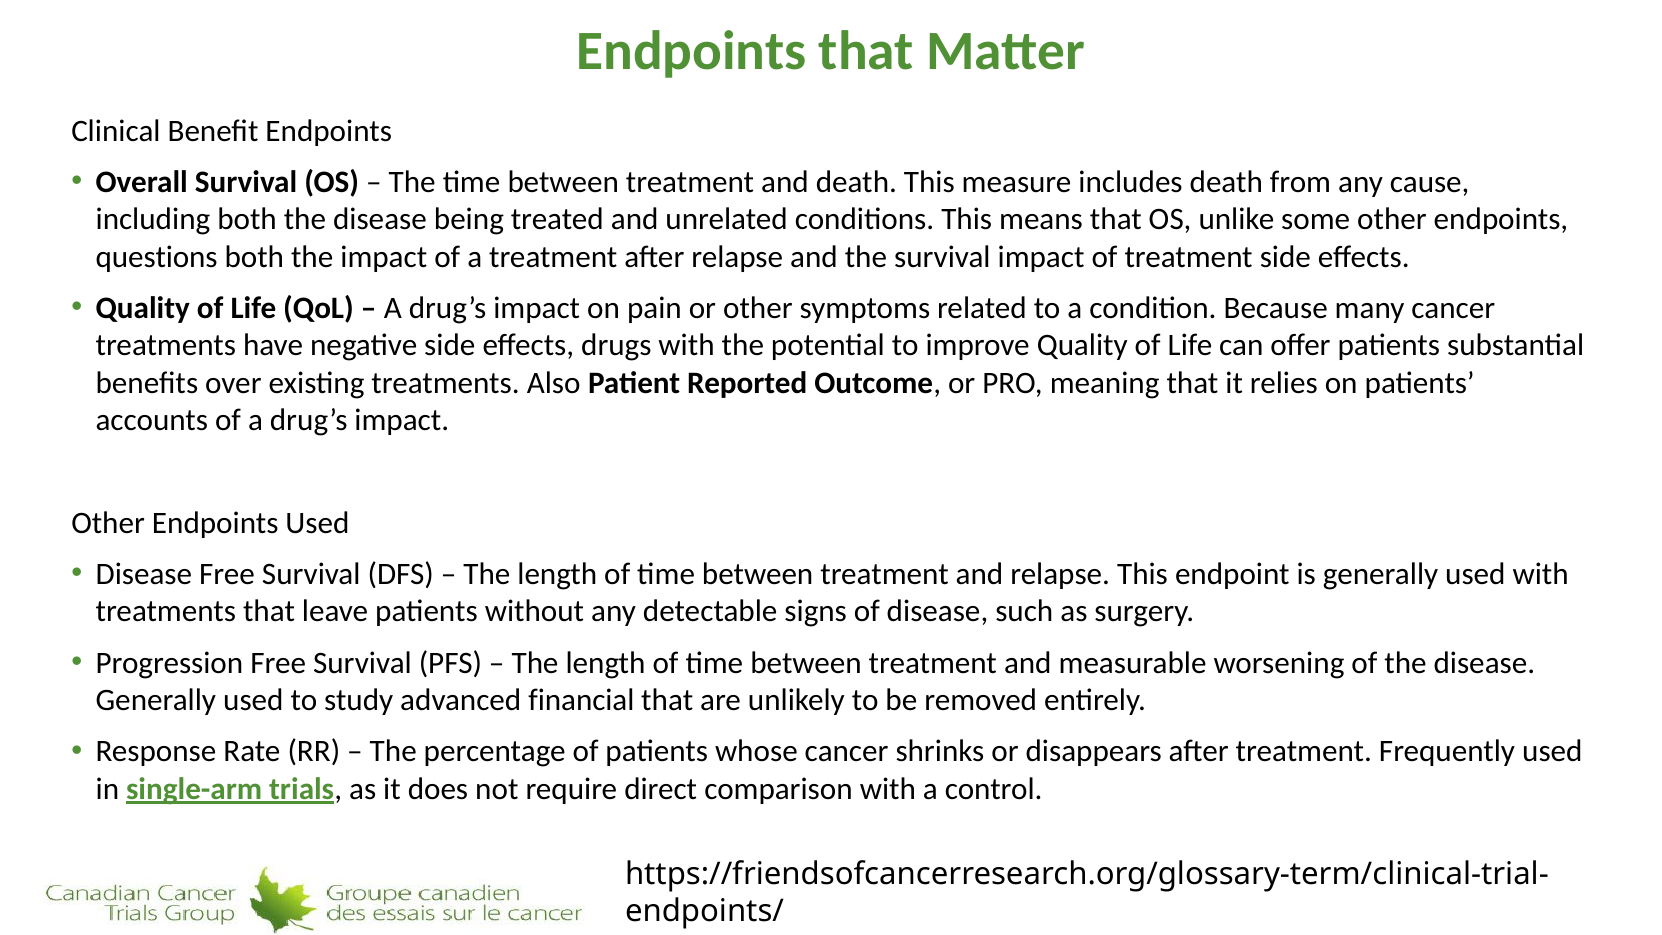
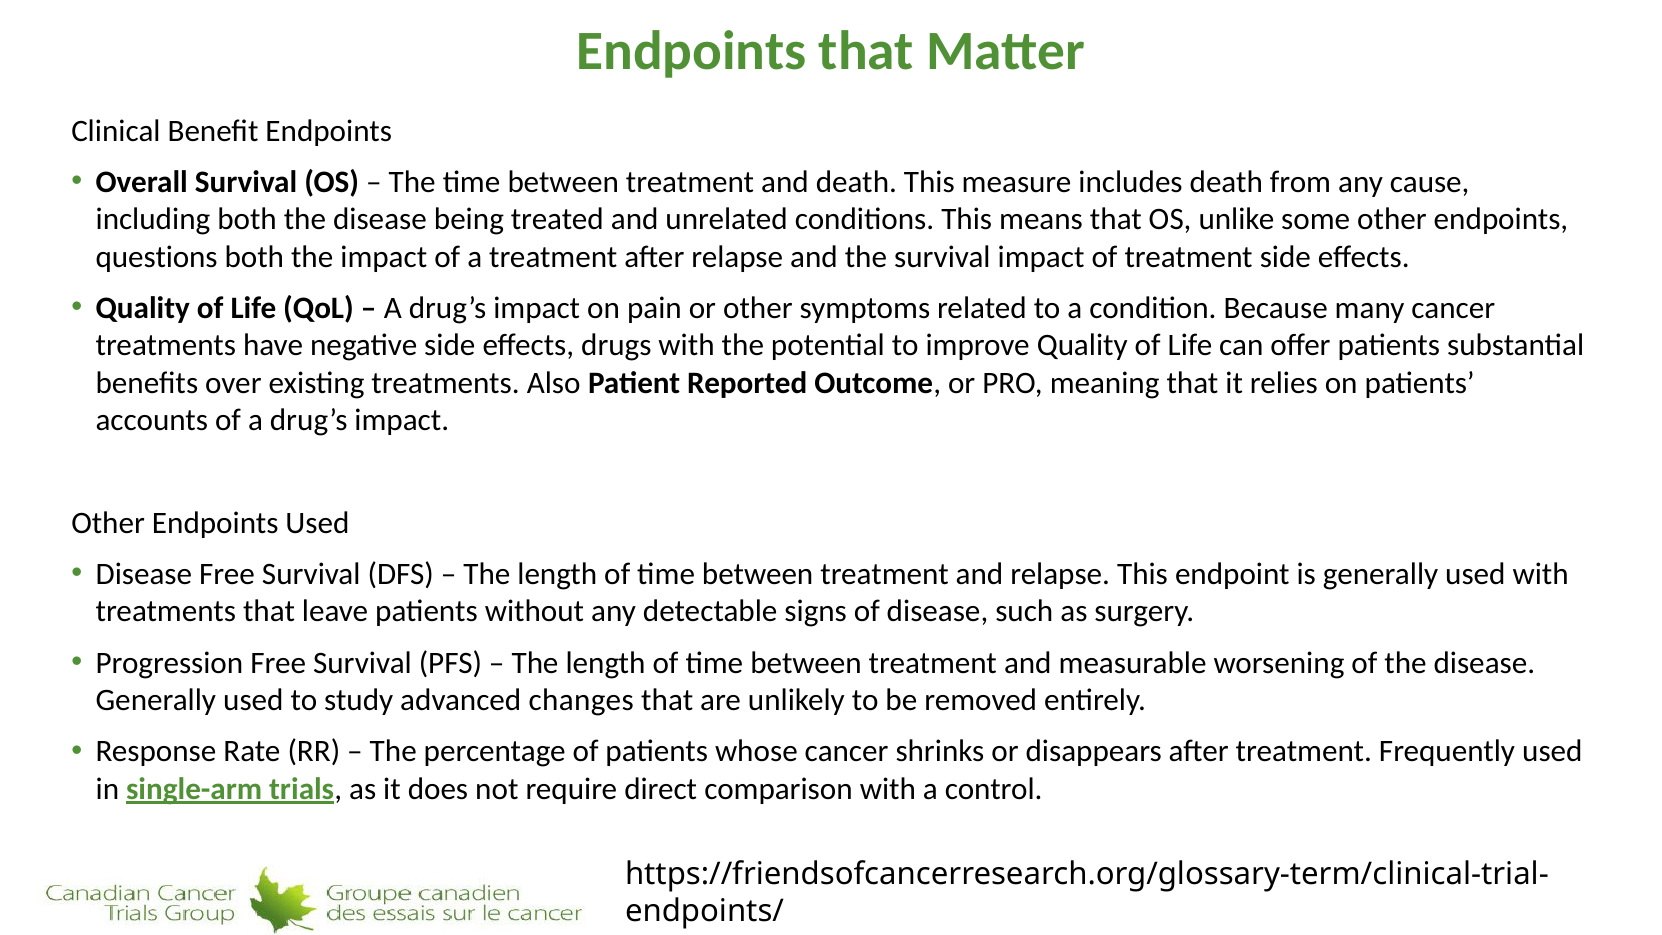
financial: financial -> changes (581, 700)
